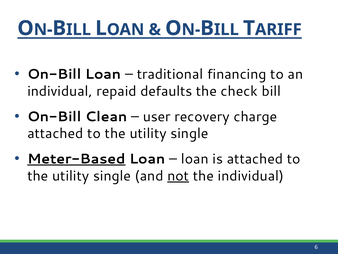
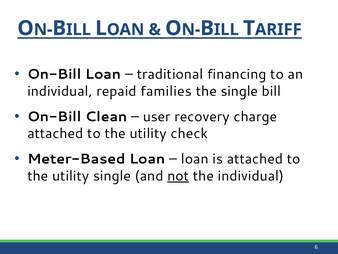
defaults: defaults -> families (166, 91)
the check: check -> single (239, 91)
single: single -> check (189, 133)
Meter-Based underline: present -> none (76, 159)
